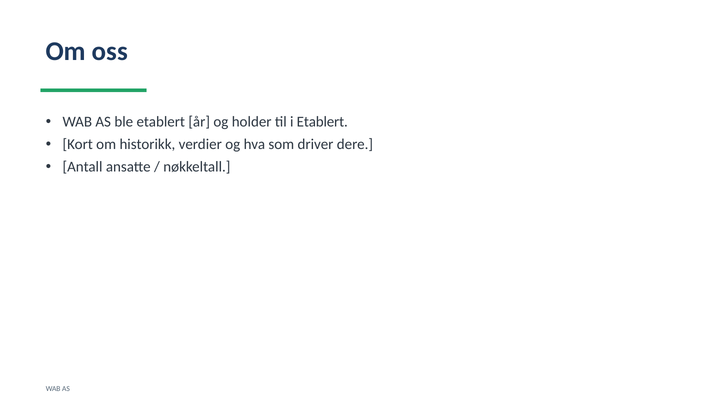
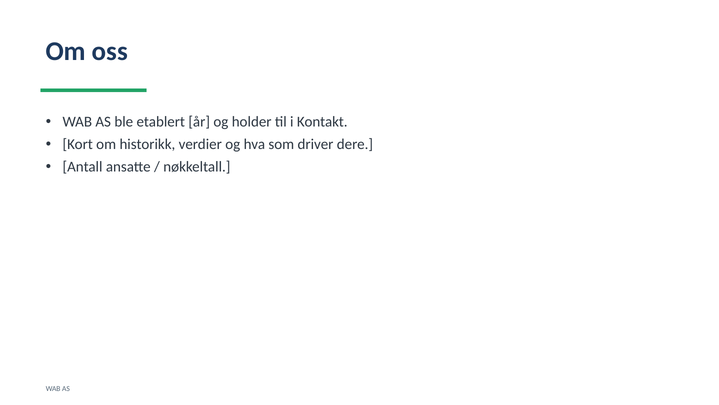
i Etablert: Etablert -> Kontakt (322, 122)
